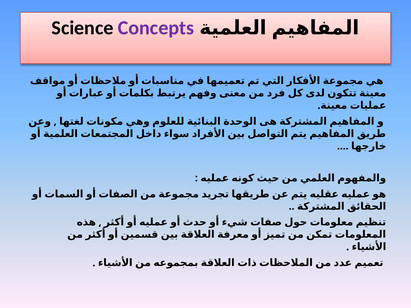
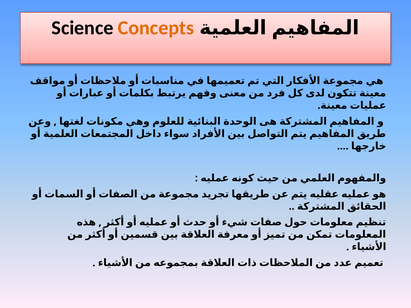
Concepts colour: purple -> orange (156, 28)
